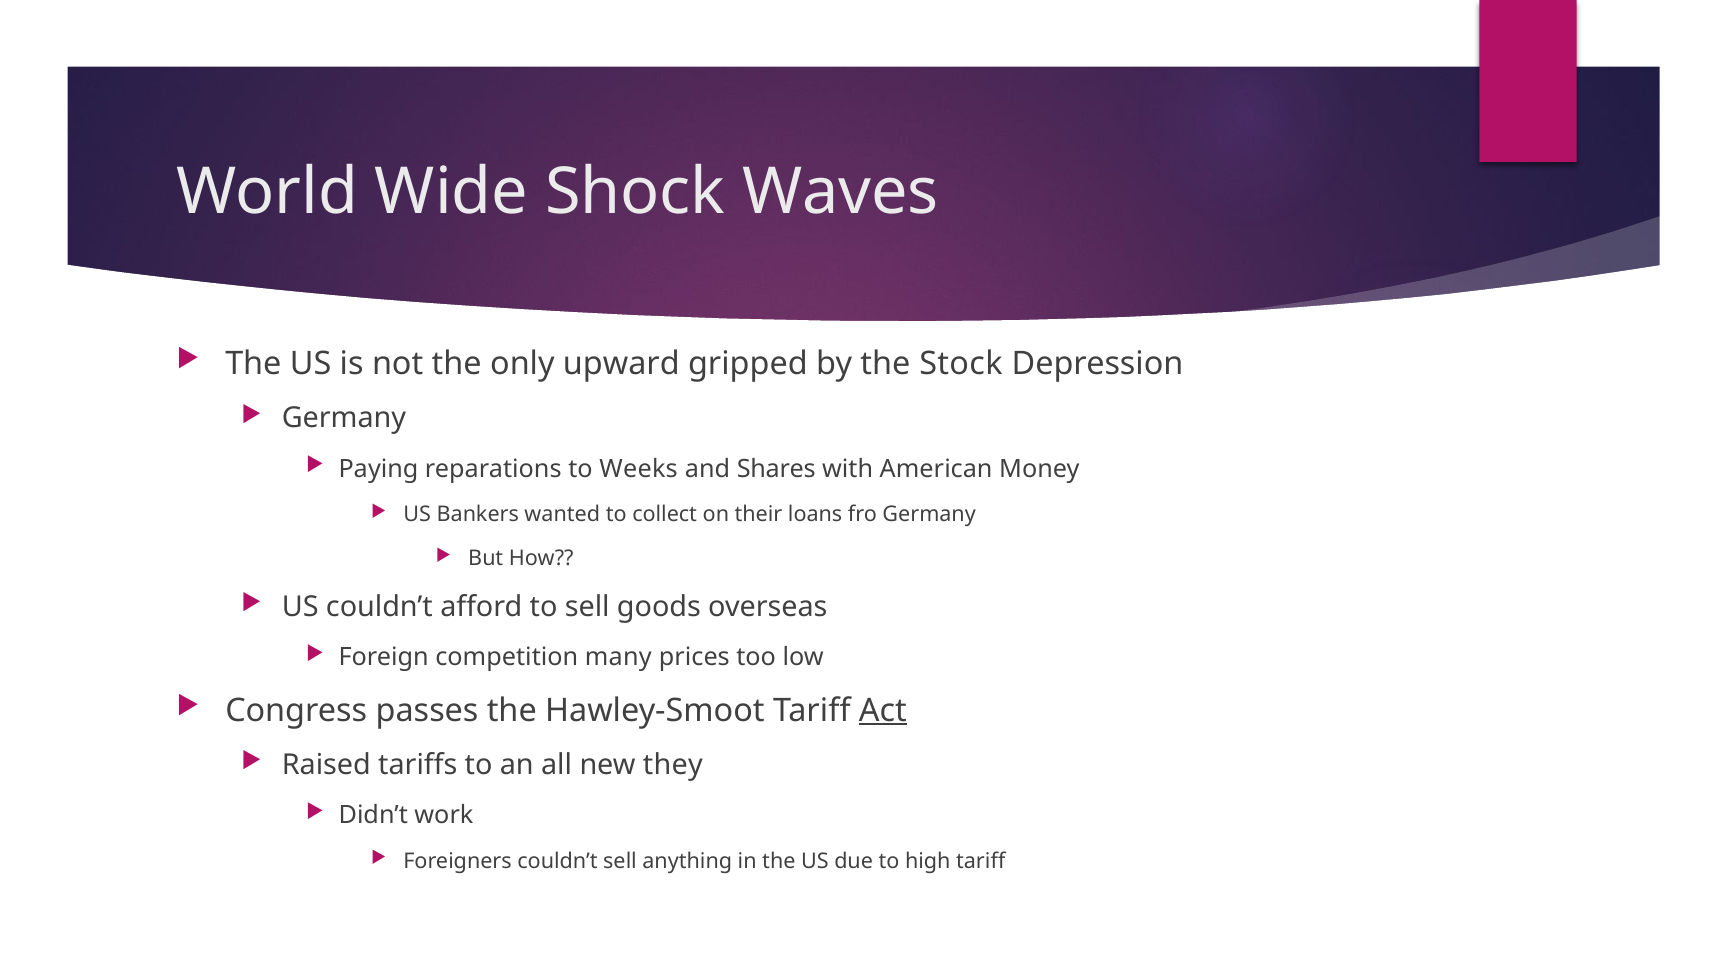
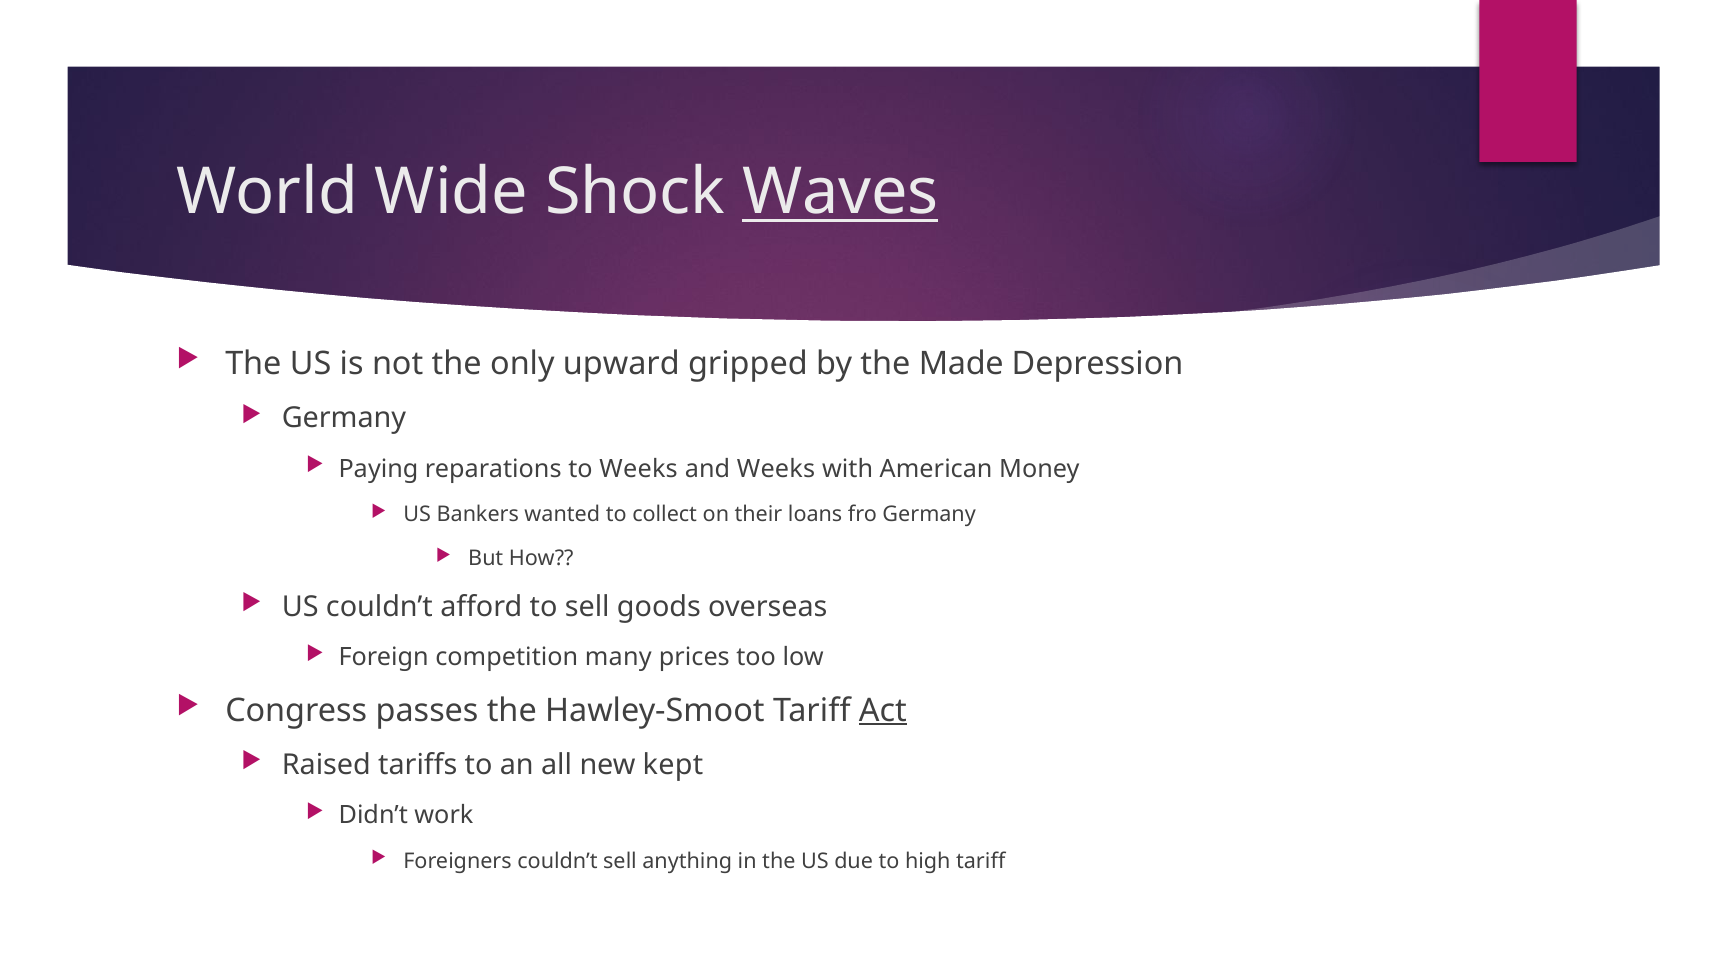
Waves underline: none -> present (840, 193)
Stock: Stock -> Made (961, 364)
and Shares: Shares -> Weeks (776, 469)
they: they -> kept (673, 765)
